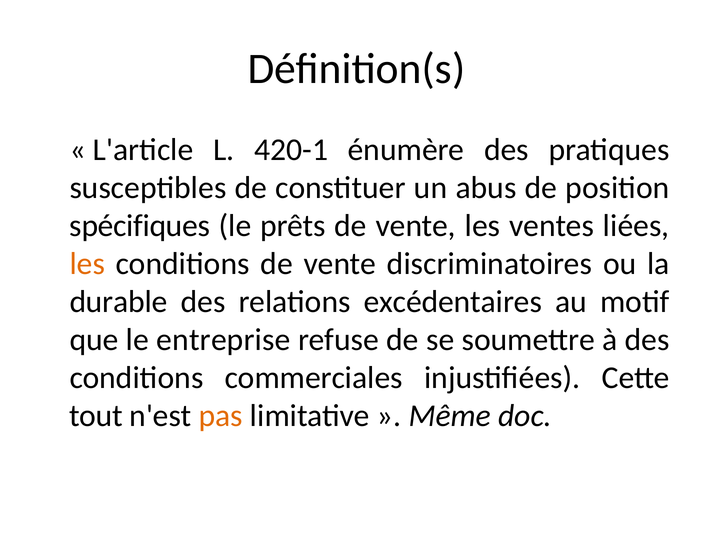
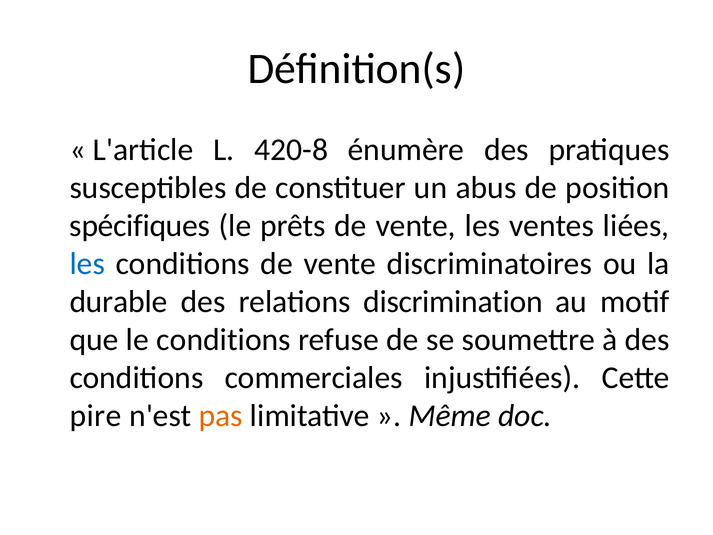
420-1: 420-1 -> 420-8 (291, 150)
les colour: orange -> blue (87, 264)
excédentaires: excédentaires -> discrimination (453, 302)
le entreprise: entreprise -> conditions (224, 340)
tout: tout -> pire (96, 416)
